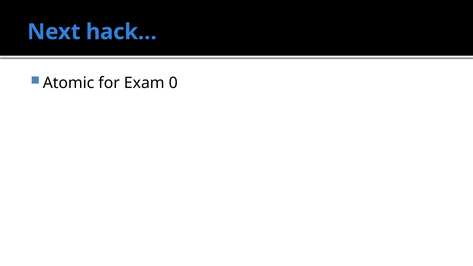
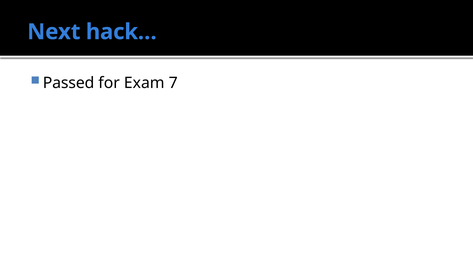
Atomic: Atomic -> Passed (69, 83)
0: 0 -> 7 (173, 83)
